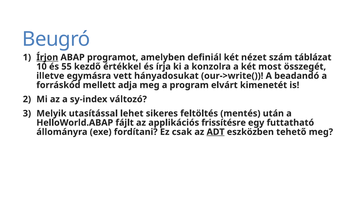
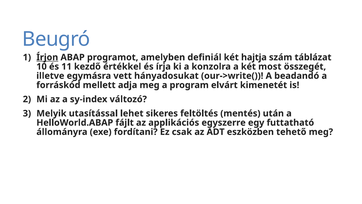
nézet: nézet -> hajtja (254, 57)
55: 55 -> 11 (67, 66)
frissítésre: frissítésre -> egyszerre (224, 122)
ADT underline: present -> none (216, 132)
